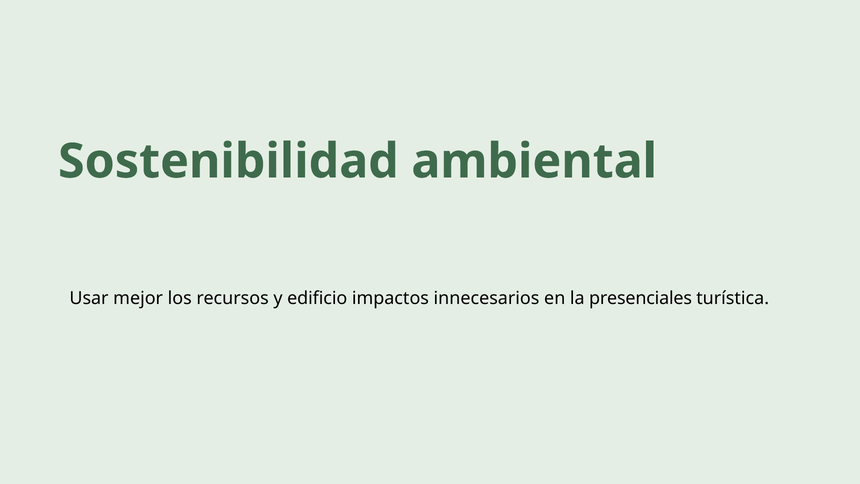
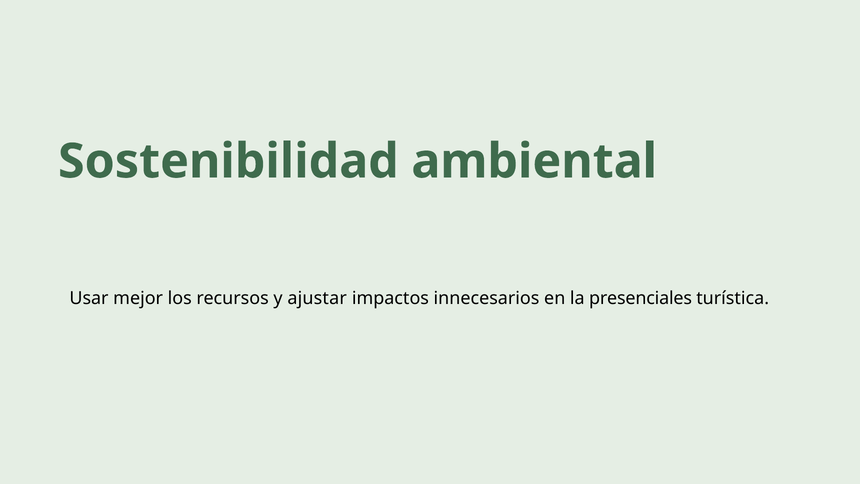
edificio: edificio -> ajustar (317, 298)
